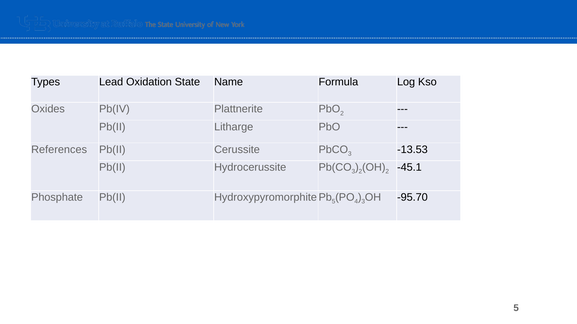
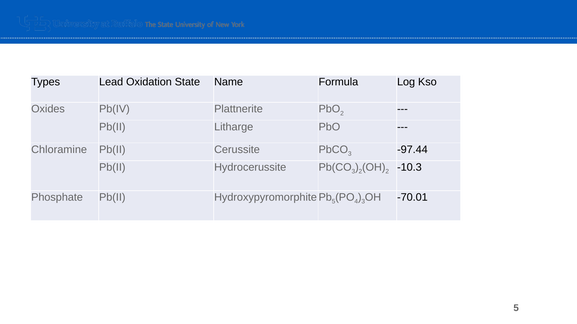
References: References -> Chloramine (59, 150)
-13.53: -13.53 -> -97.44 (412, 150)
-45.1: -45.1 -> -10.3 (409, 168)
-95.70: -95.70 -> -70.01 (412, 198)
